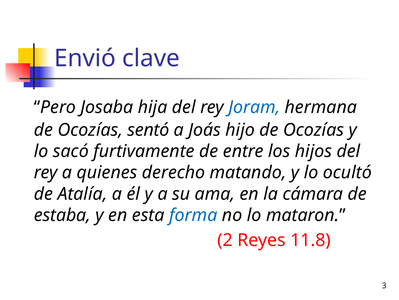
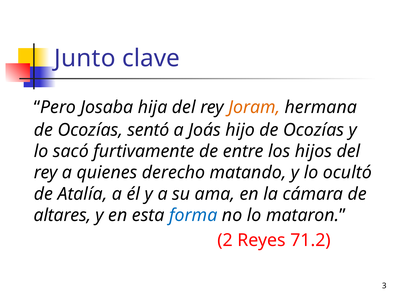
Envió: Envió -> Junto (85, 58)
Joram colour: blue -> orange (254, 107)
estaba: estaba -> altares (62, 215)
11.8: 11.8 -> 71.2 (311, 240)
